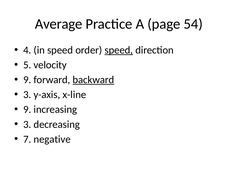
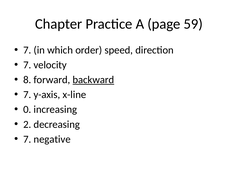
Average: Average -> Chapter (59, 24)
54: 54 -> 59 (193, 24)
4: 4 -> 7 (27, 50)
in speed: speed -> which (60, 50)
speed underline: present -> none (119, 50)
5: 5 -> 7 (27, 65)
9: 9 -> 8 (27, 80)
3: 3 -> 7 (27, 94)
9: 9 -> 0 (27, 109)
3: 3 -> 2 (27, 124)
